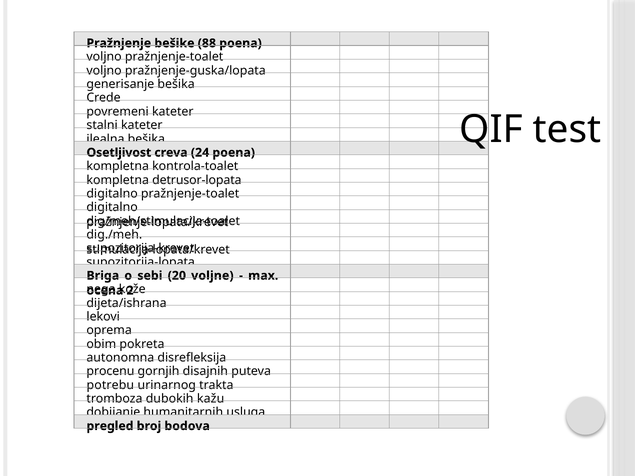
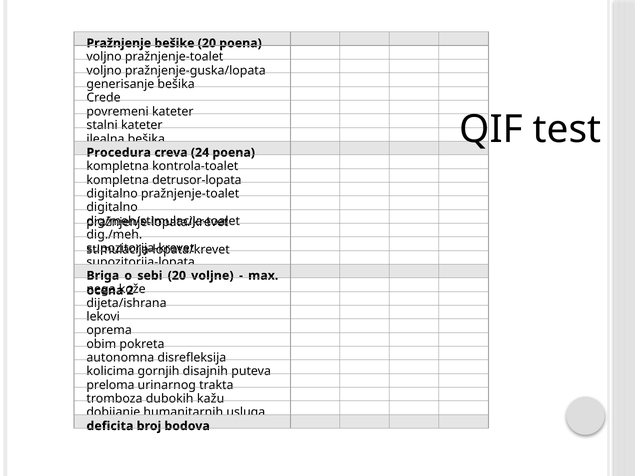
bešike 88: 88 -> 20 (207, 43)
Osetljivost: Osetljivost -> Procedura (119, 153)
procenu: procenu -> kolicima (110, 372)
potrebu: potrebu -> preloma (110, 385)
pregled: pregled -> deficita (110, 426)
